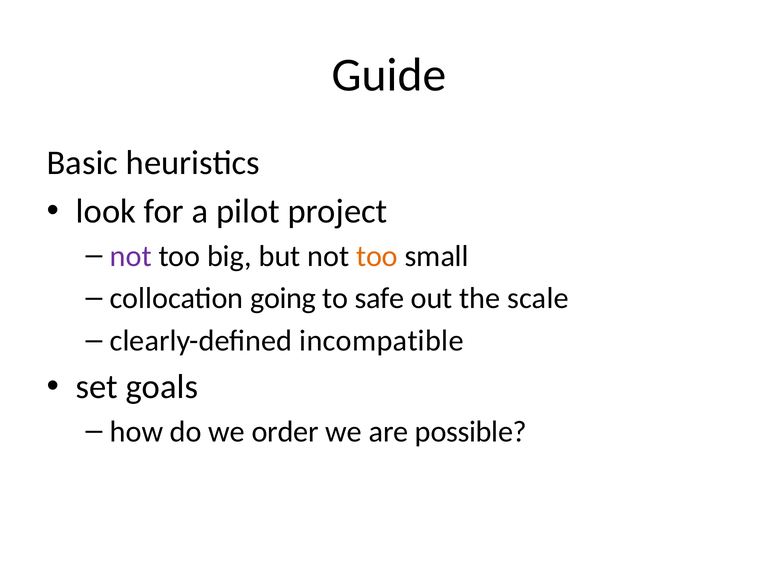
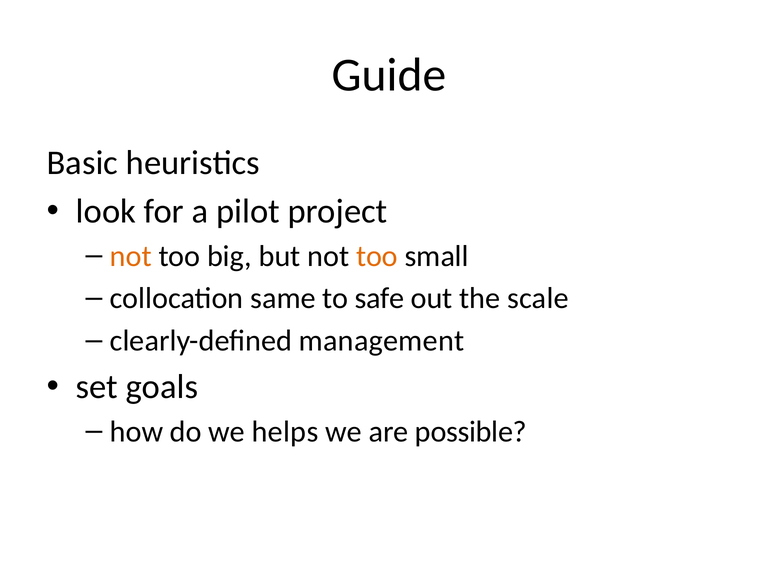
not colour: purple -> orange (131, 256)
going: going -> same (283, 299)
incompatible: incompatible -> management (382, 341)
order: order -> helps (285, 432)
